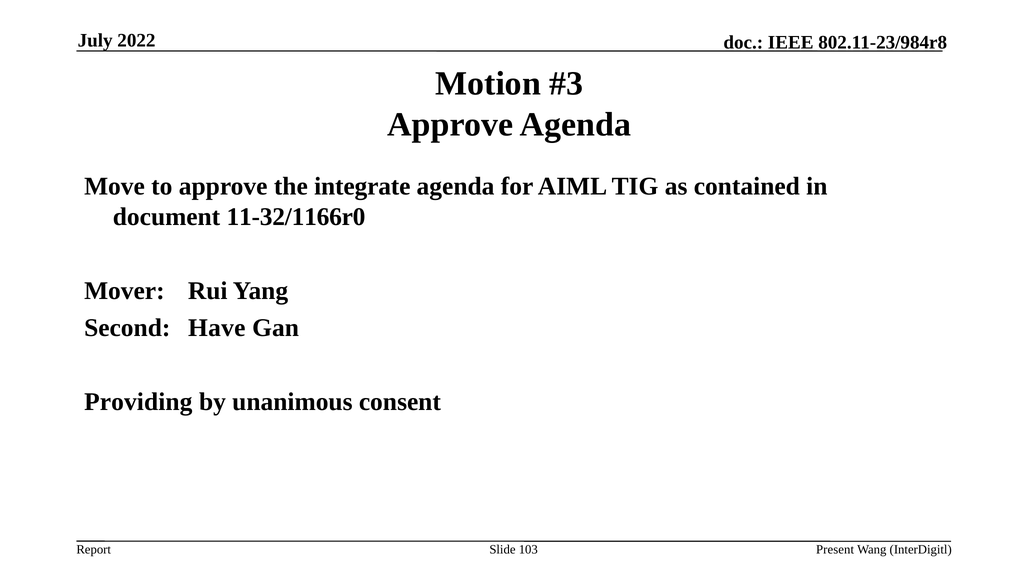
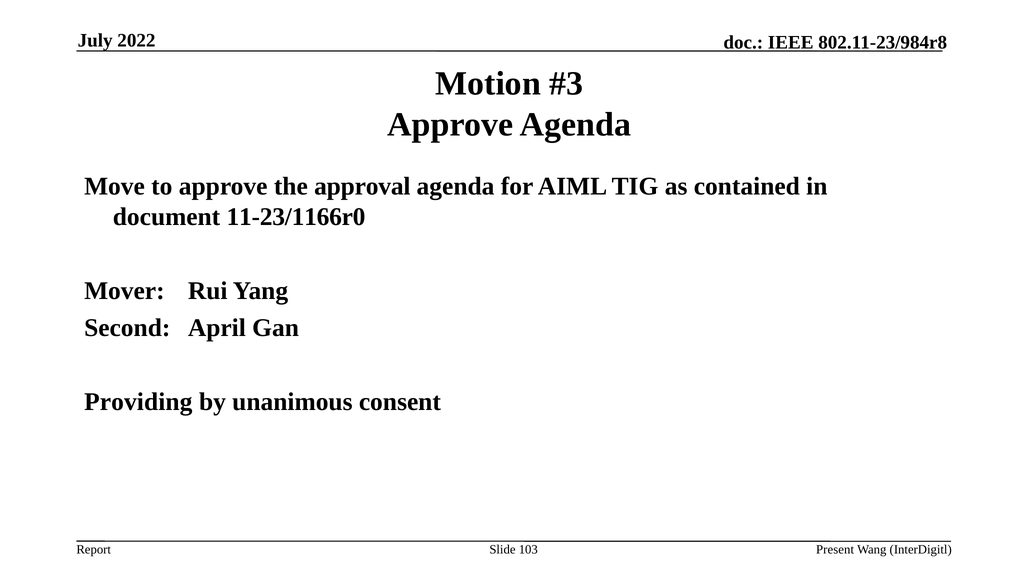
integrate: integrate -> approval (362, 187)
11-32/1166r0: 11-32/1166r0 -> 11-23/1166r0 (296, 217)
Have: Have -> April (217, 328)
